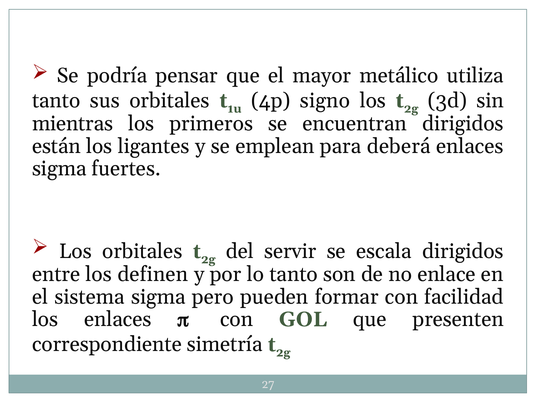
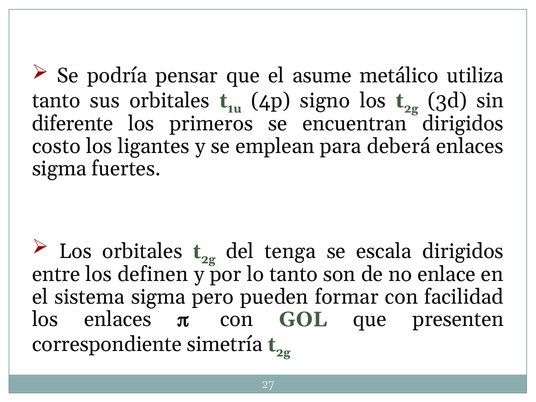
mayor: mayor -> asume (322, 75)
mientras: mientras -> diferente (73, 124)
están: están -> costo (56, 146)
servir: servir -> tenga (290, 251)
